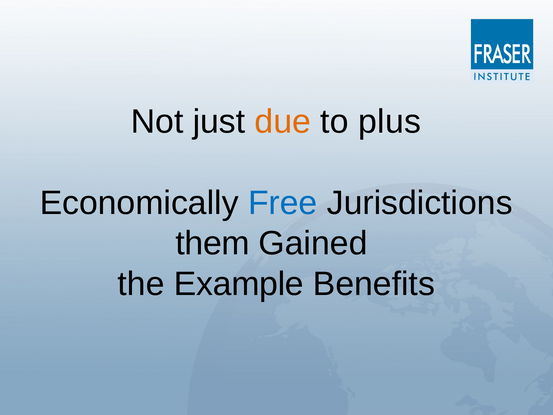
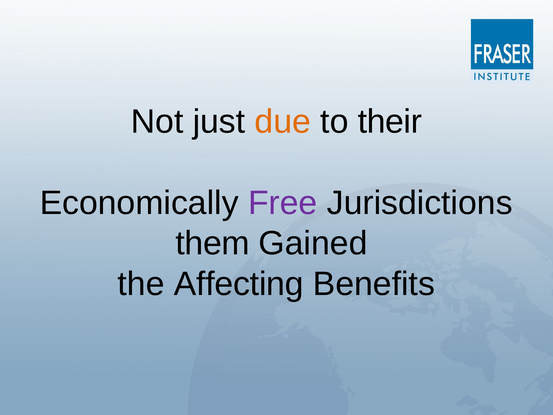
plus: plus -> their (390, 122)
Free colour: blue -> purple (283, 203)
Example: Example -> Affecting (239, 284)
